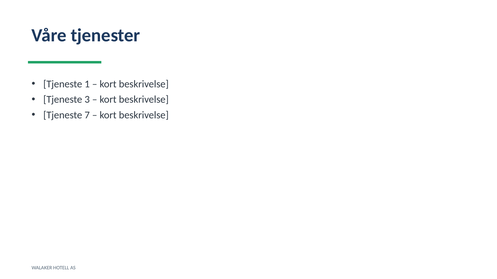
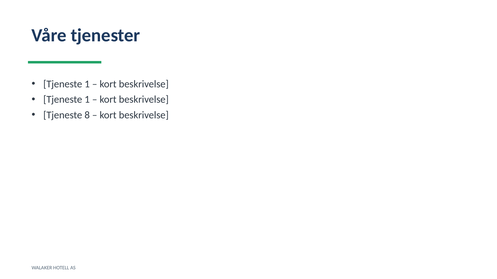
3: 3 -> 1 (87, 100)
7: 7 -> 8 (87, 115)
